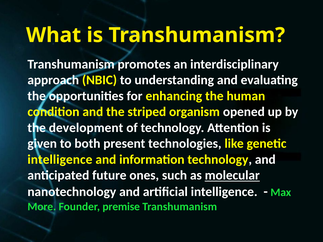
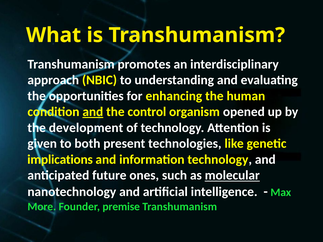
and underline: none -> present (93, 112)
striped: striped -> control (147, 112)
intelligence: intelligence -> implications (60, 160)
